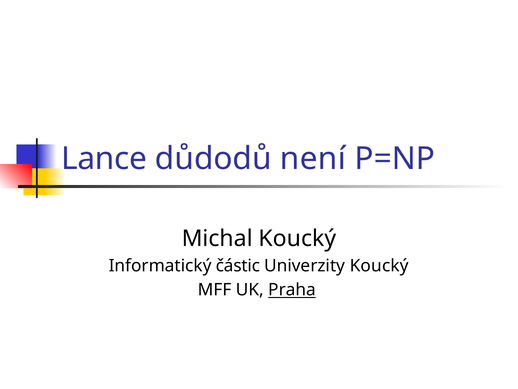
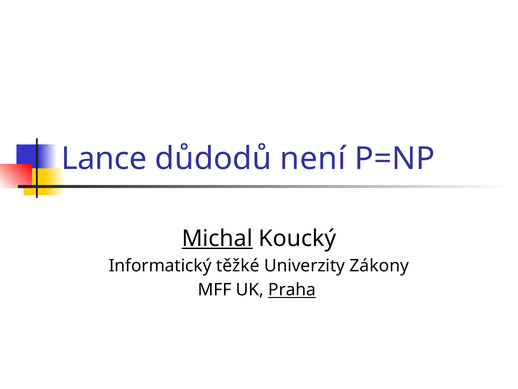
Michal underline: none -> present (217, 238)
částic: částic -> těžké (238, 265)
Univerzity Koucký: Koucký -> Zákony (379, 265)
